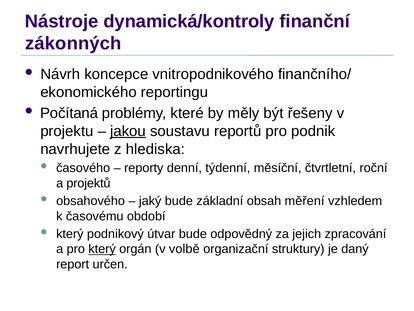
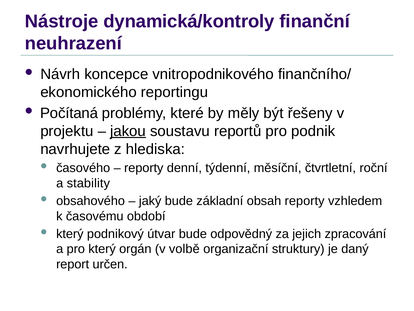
zákonných: zákonných -> neuhrazení (73, 43)
projektů: projektů -> stability (88, 183)
obsah měření: měření -> reporty (305, 201)
který underline: present -> none (102, 249)
